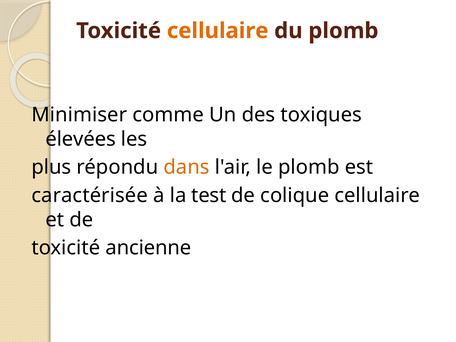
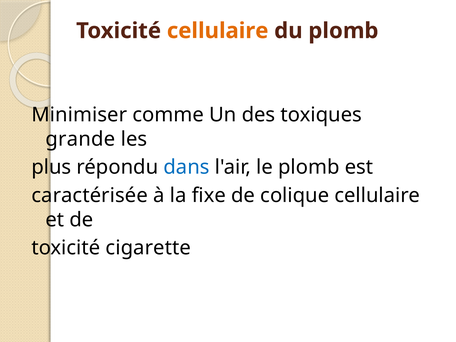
élevées: élevées -> grande (80, 139)
dans colour: orange -> blue (187, 167)
test: test -> fixe (209, 195)
ancienne: ancienne -> cigarette (148, 248)
